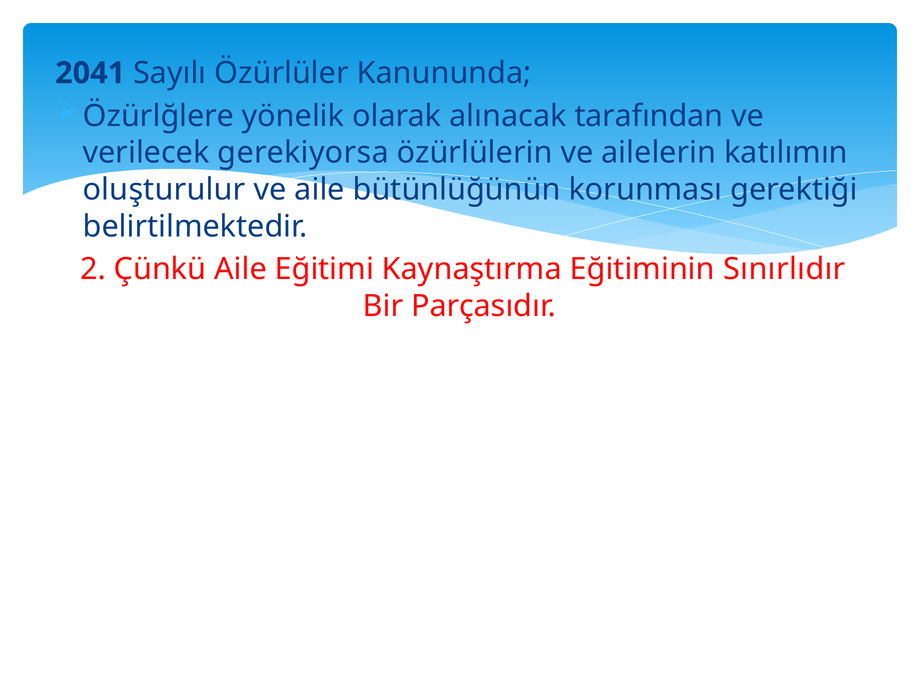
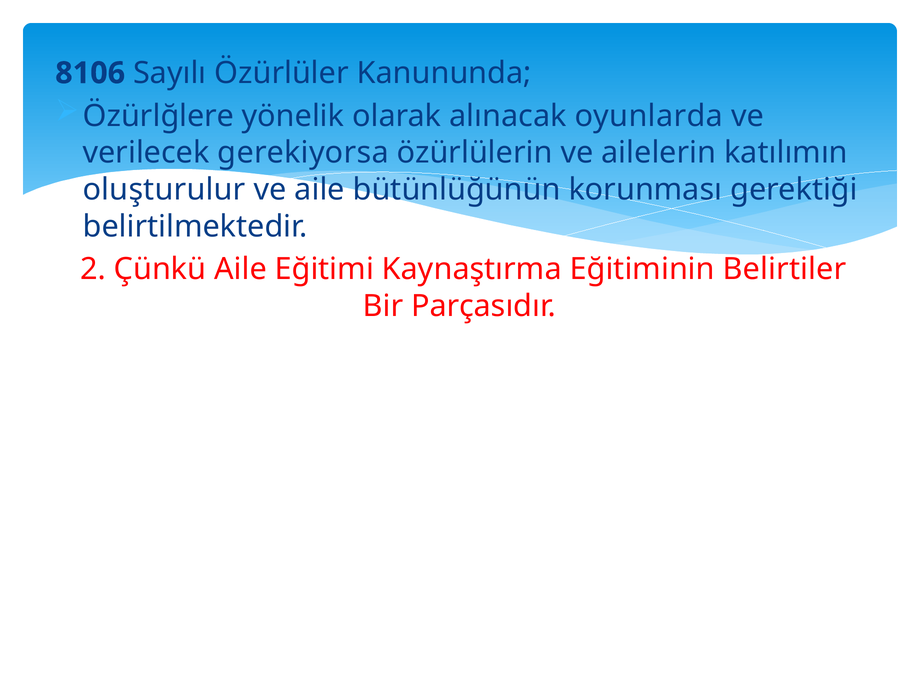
2041: 2041 -> 8106 (90, 73)
tarafından: tarafından -> oyunlarda (649, 116)
Sınırlıdır: Sınırlıdır -> Belirtiler (785, 269)
